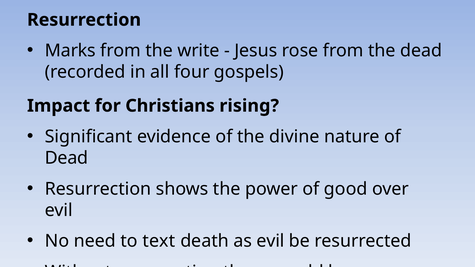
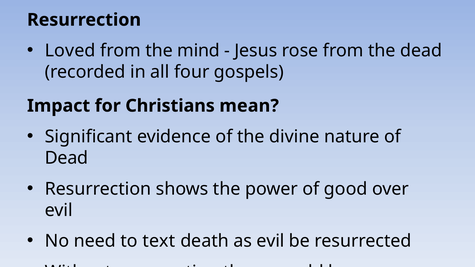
Marks: Marks -> Loved (70, 51)
write: write -> mind (199, 51)
rising: rising -> mean (249, 106)
